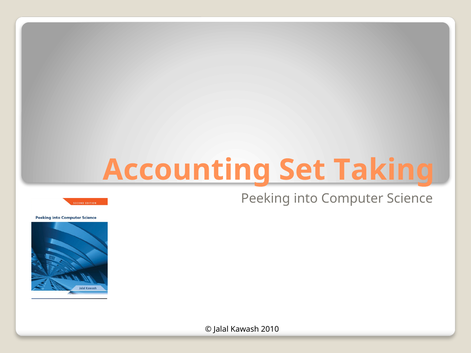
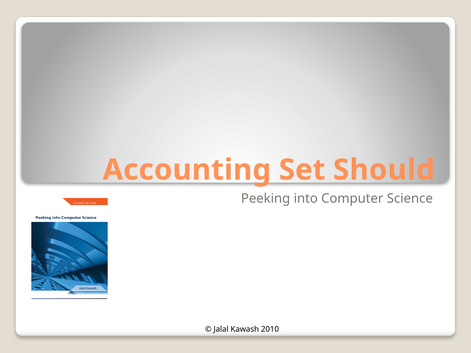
Taking: Taking -> Should (384, 170)
